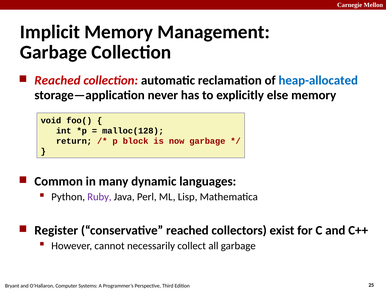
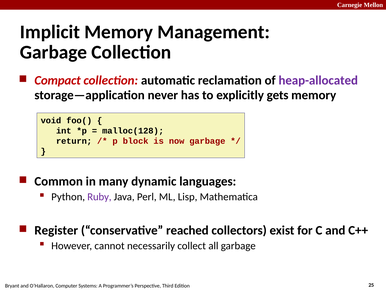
Reached: Reached -> Compact (58, 80)
heap-allocated colour: blue -> purple (318, 80)
else: else -> gets (278, 95)
